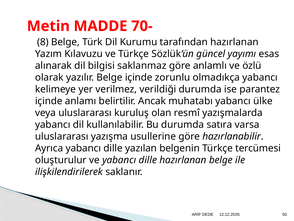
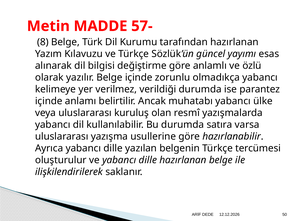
70-: 70- -> 57- (142, 26)
saklanmaz: saklanmaz -> değiştirme (142, 66)
